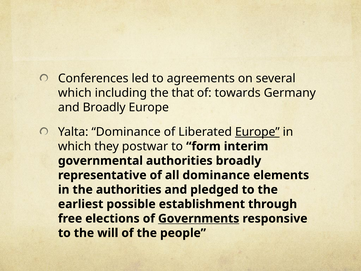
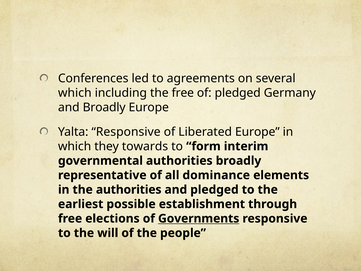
the that: that -> free (183, 93)
of towards: towards -> pledged (238, 93)
Yalta Dominance: Dominance -> Responsive (126, 132)
Europe underline: present -> none (257, 132)
postwar: postwar -> towards (145, 146)
